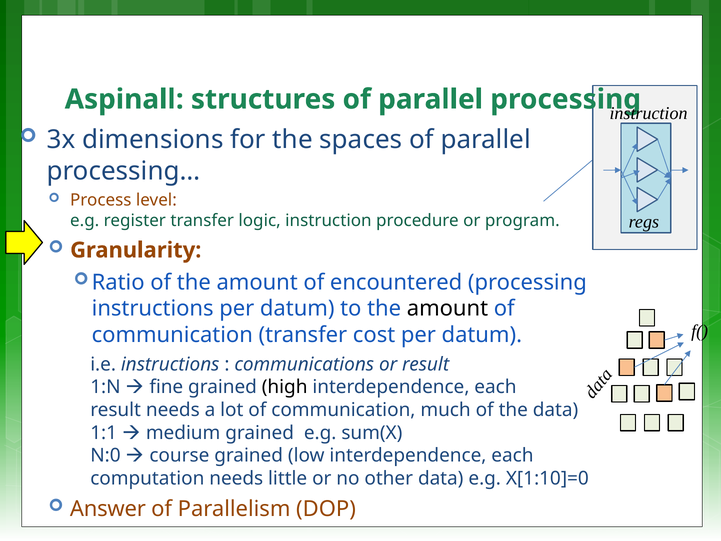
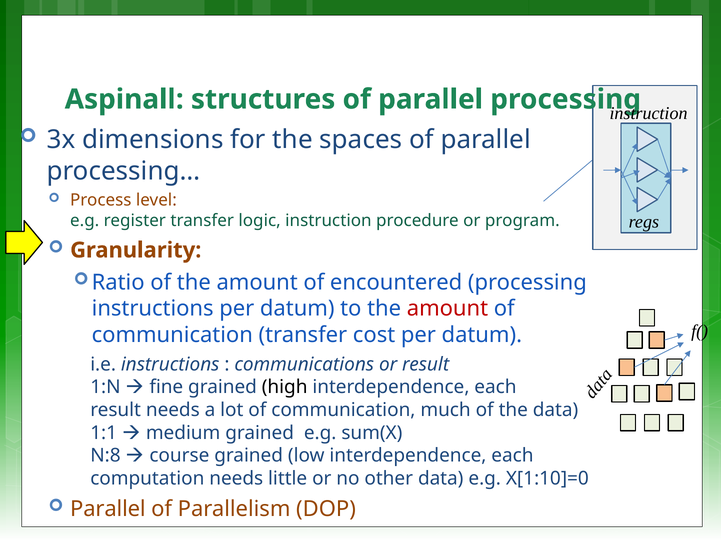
amount colour: black -> red (447, 309)
N:0: N:0 -> N:8 (105, 455)
Answer: Answer -> Parallel (108, 509)
